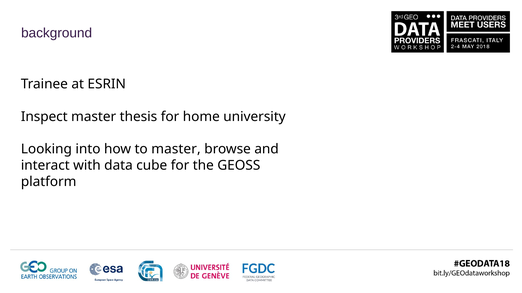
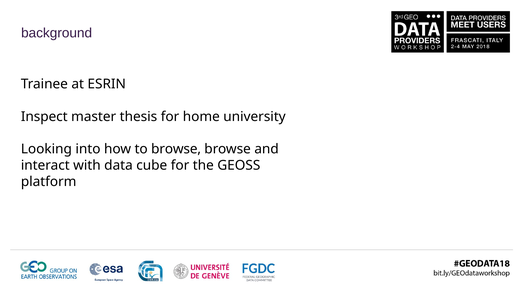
to master: master -> browse (176, 149)
